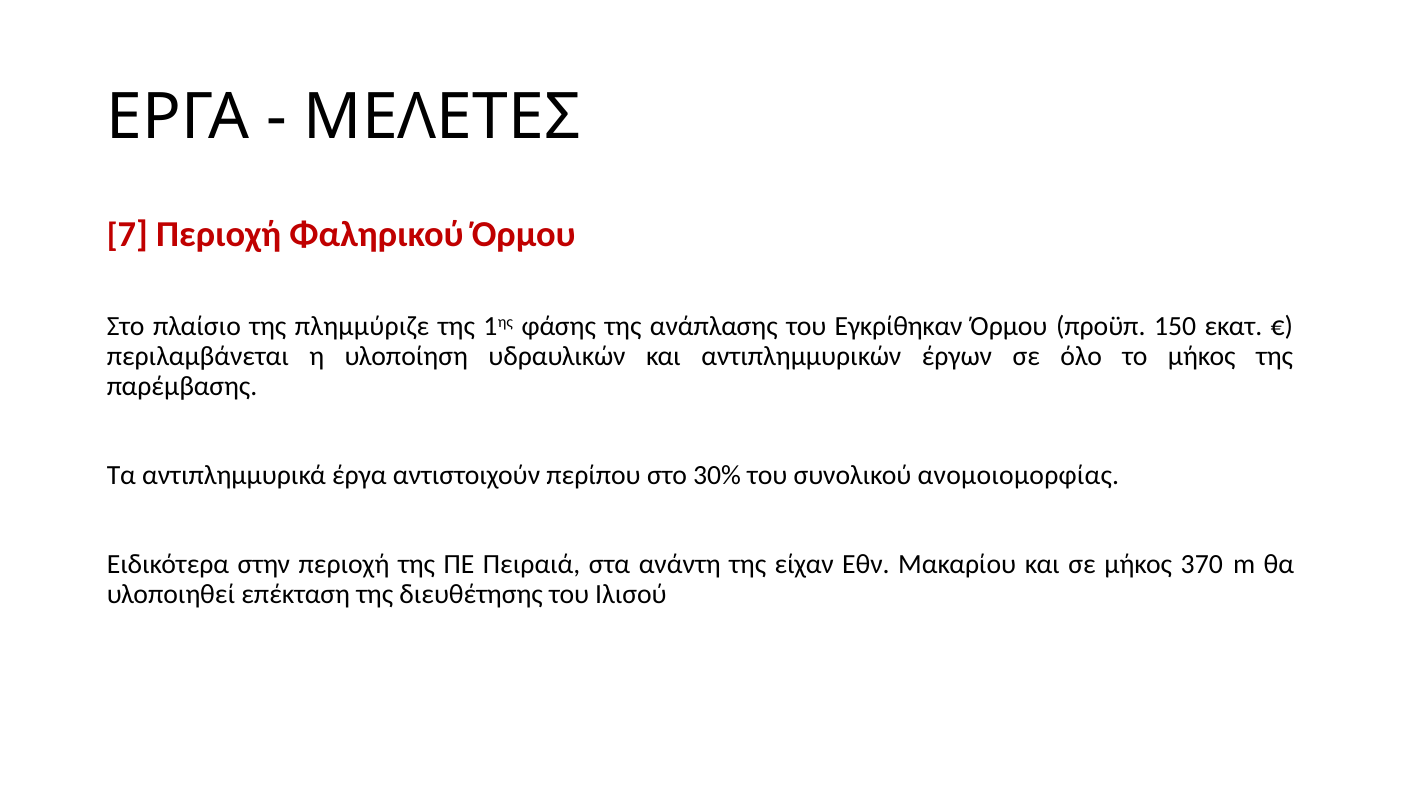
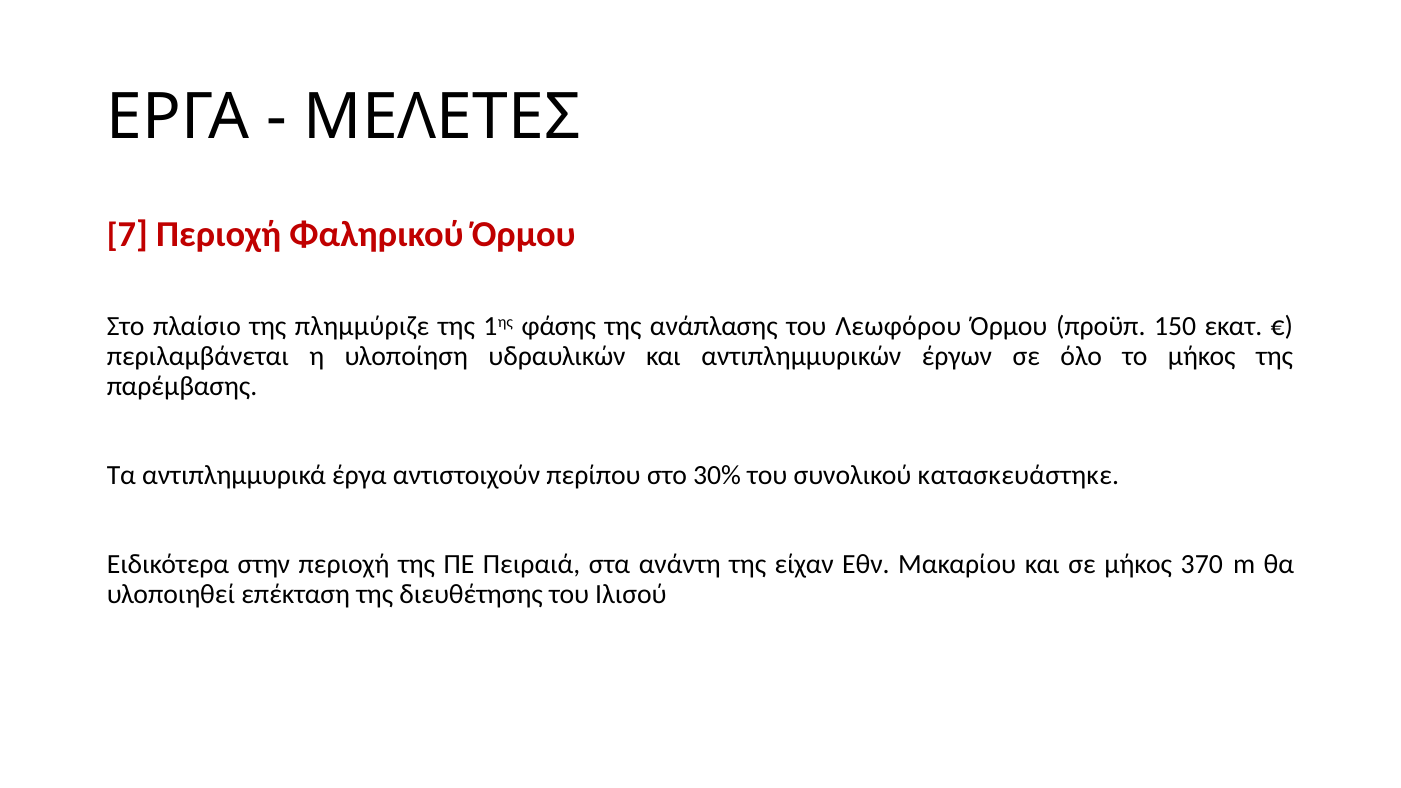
Εγκρίθηκαν: Εγκρίθηκαν -> Λεωφόρου (898, 327)
ανομοιομορφίας: ανομοιομορφίας -> κατασκευάστηκε (1018, 476)
